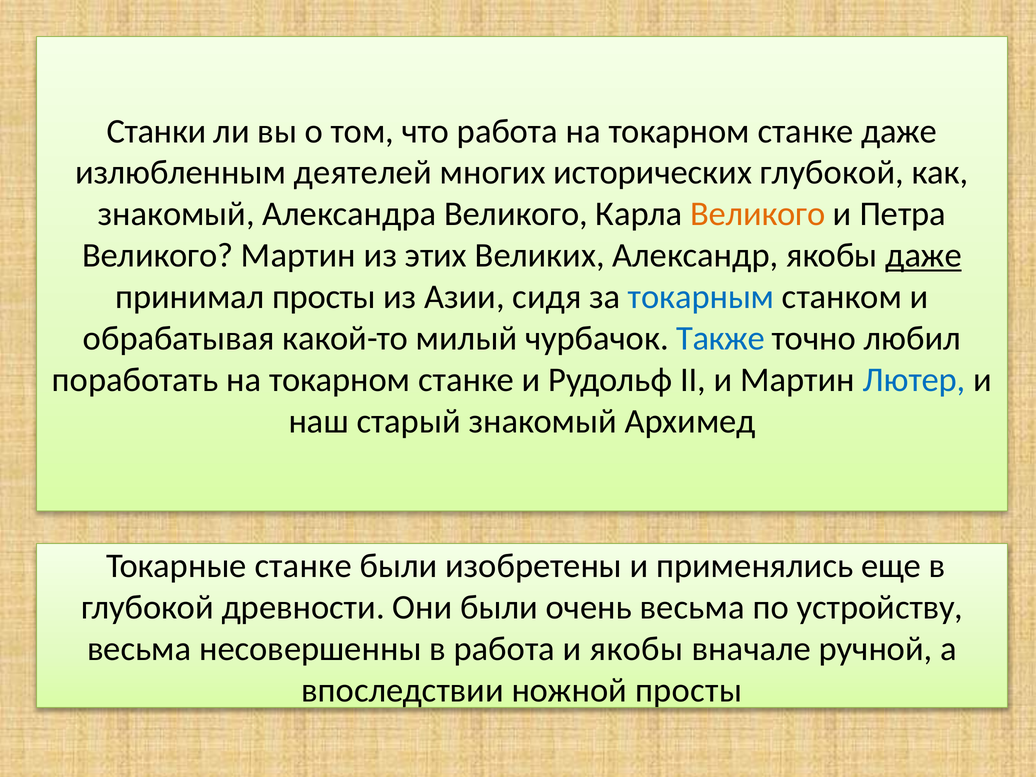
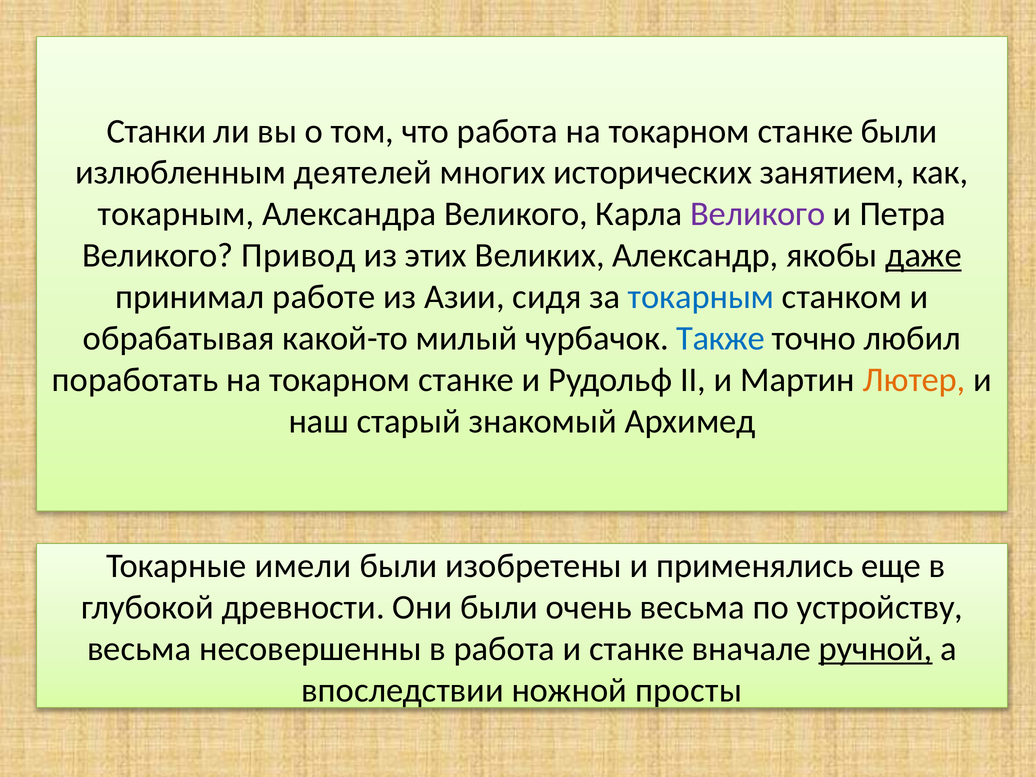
станке даже: даже -> были (899, 131)
исторических глубокой: глубокой -> занятием (832, 173)
знакомый: знакомый -> токарным (176, 214)
Великого colour: orange -> purple (758, 214)
Великого Мартин: Мартин -> Привод (298, 255)
принимал просты: просты -> работе (324, 297)
Лютер colour: blue -> orange (914, 380)
Токарные станке: станке -> имели (303, 566)
и якобы: якобы -> станке (637, 649)
ручной underline: none -> present (876, 649)
